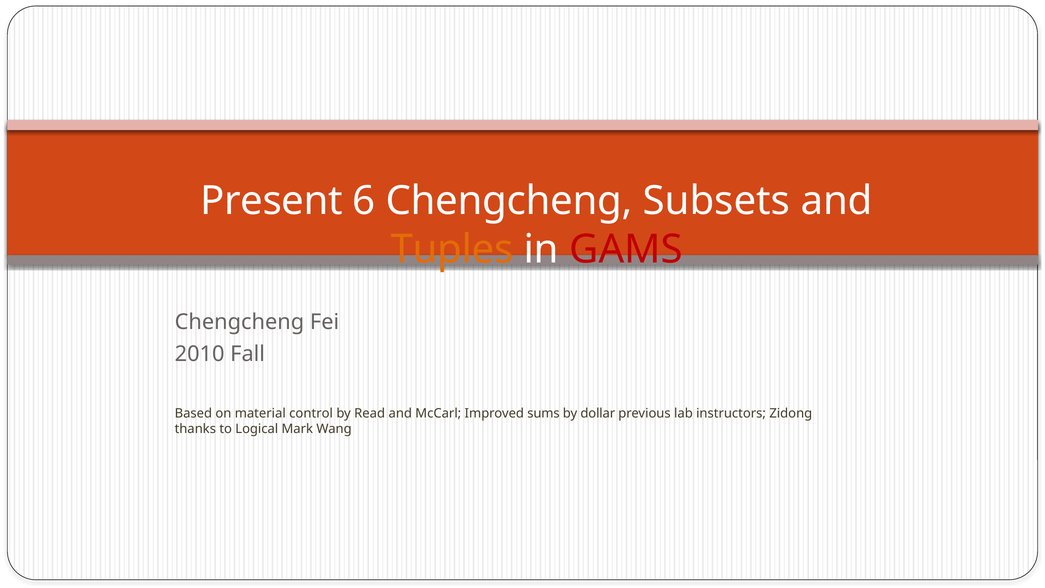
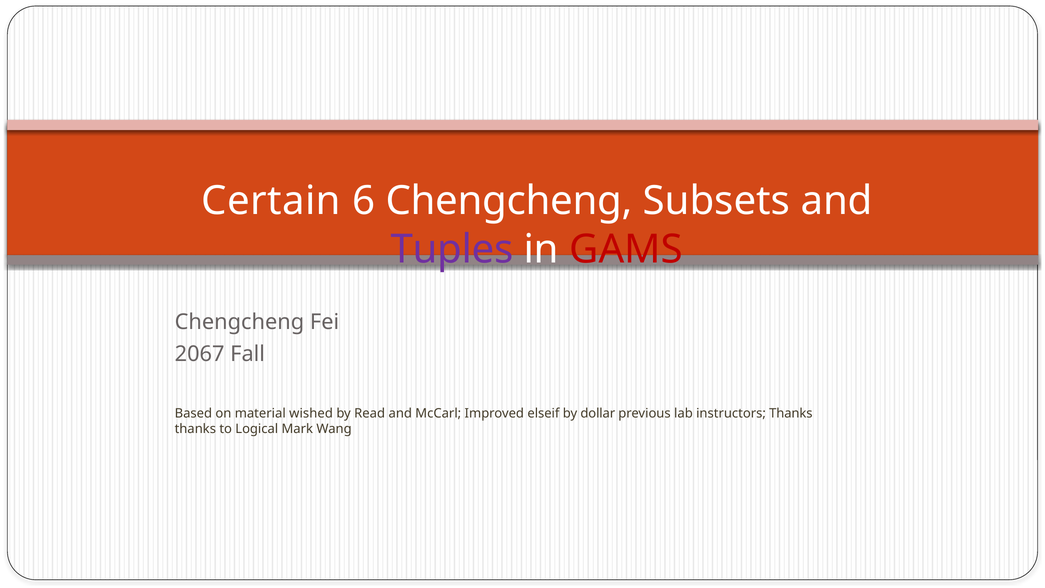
Present: Present -> Certain (271, 201)
Tuples colour: orange -> purple (452, 249)
2010: 2010 -> 2067 (200, 354)
control: control -> wished (311, 413)
sums: sums -> elseif (543, 413)
instructors Zidong: Zidong -> Thanks (791, 413)
